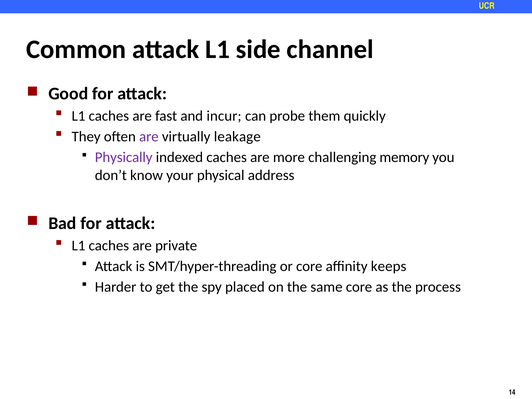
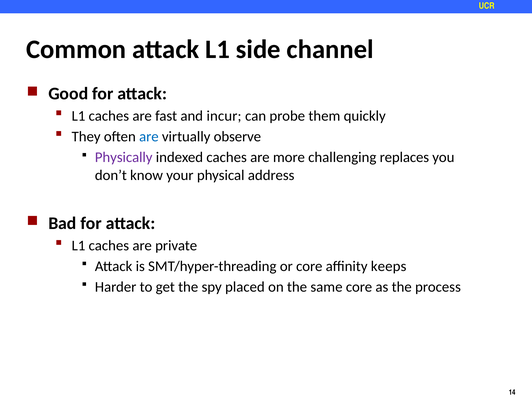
are colour: purple -> blue (149, 137)
leakage: leakage -> observe (237, 137)
memory: memory -> replaces (404, 157)
